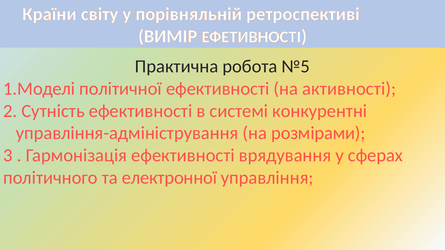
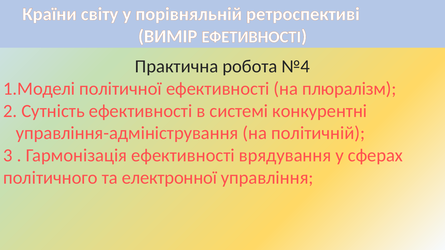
№5: №5 -> №4 (296, 67)
активності: активності -> плюралізм (349, 89)
розмірами: розмірами -> політичній (318, 133)
